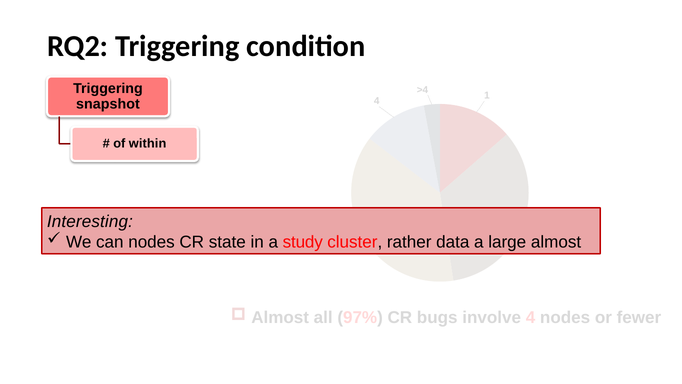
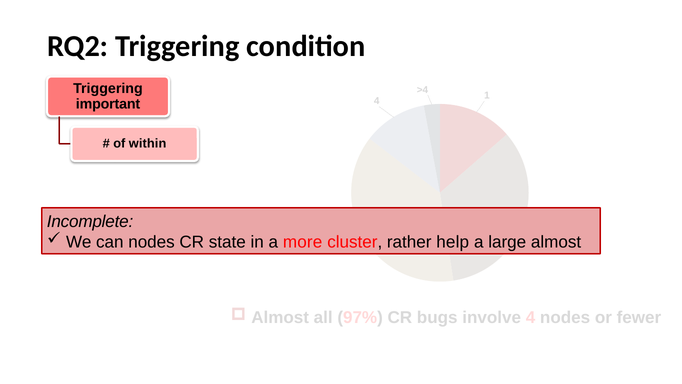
snapshot: snapshot -> important (108, 104)
Interesting: Interesting -> Incomplete (90, 221)
study: study -> more (303, 242)
data: data -> help (453, 242)
